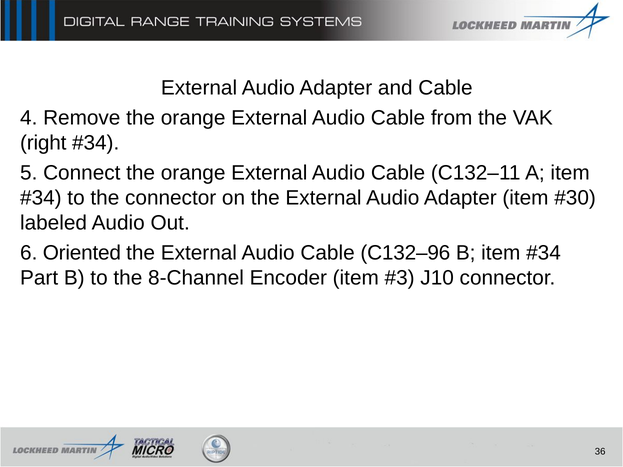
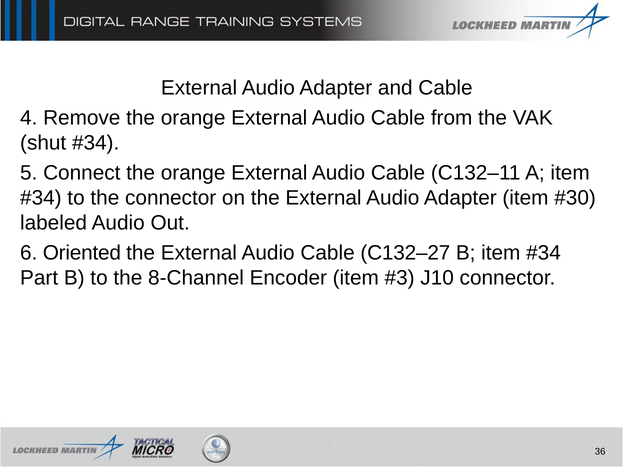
right: right -> shut (43, 143)
C132–96: C132–96 -> C132–27 (405, 253)
